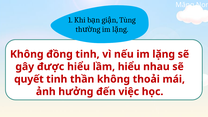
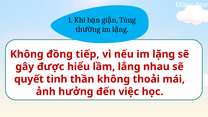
đồng tinh: tinh -> tiếp (87, 54)
lầm hiểu: hiểu -> lắng (129, 67)
